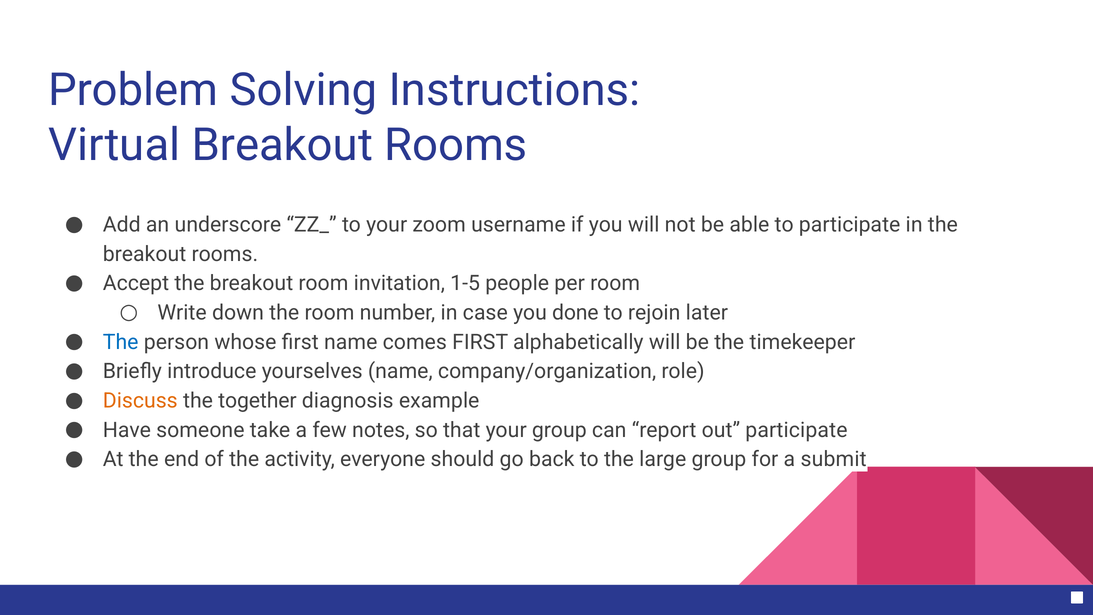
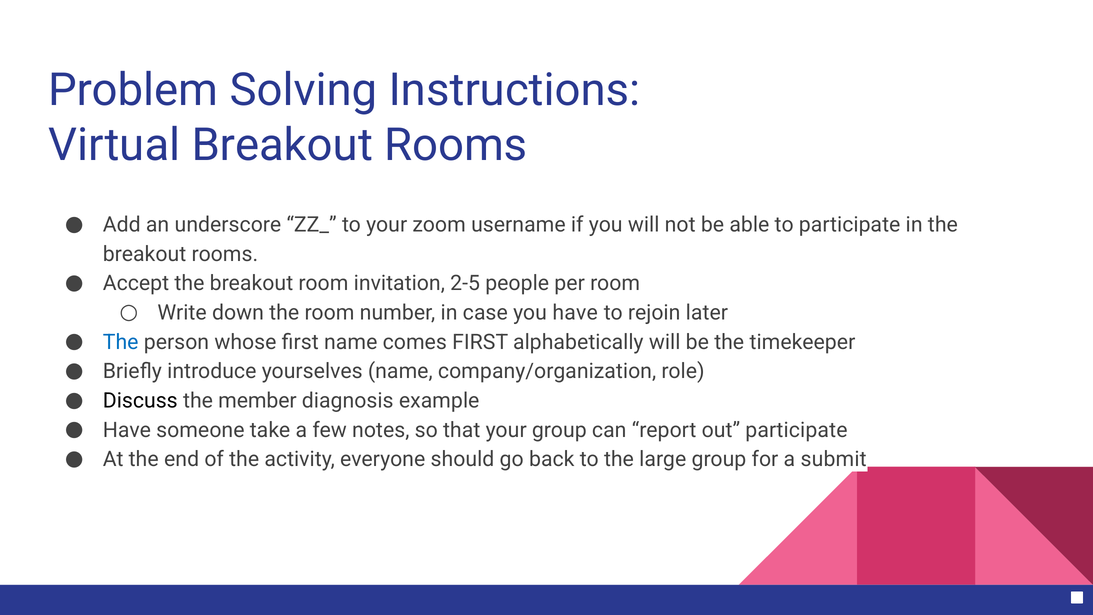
1-5: 1-5 -> 2-5 (465, 283)
you done: done -> have (575, 313)
Discuss colour: orange -> black (140, 401)
together: together -> member (257, 401)
